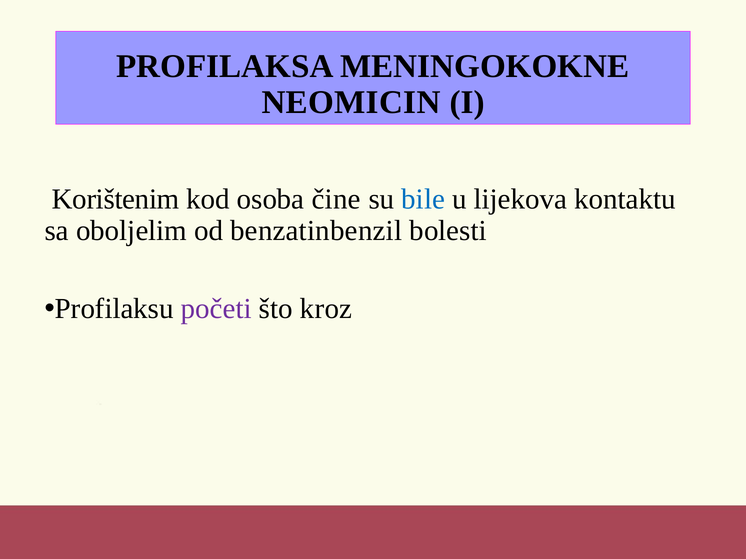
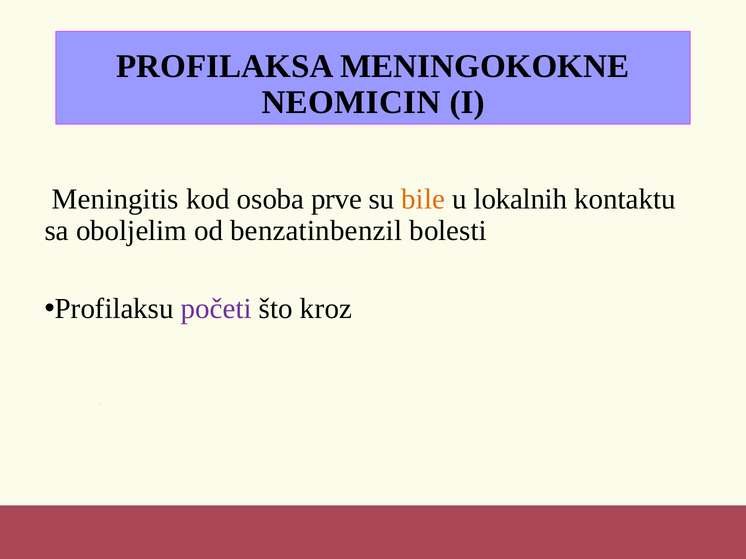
Korištenim: Korištenim -> Meningitis (115, 199)
čine: čine -> prve (337, 199)
bile colour: blue -> orange (423, 199)
lijekova: lijekova -> lokalnih (521, 199)
